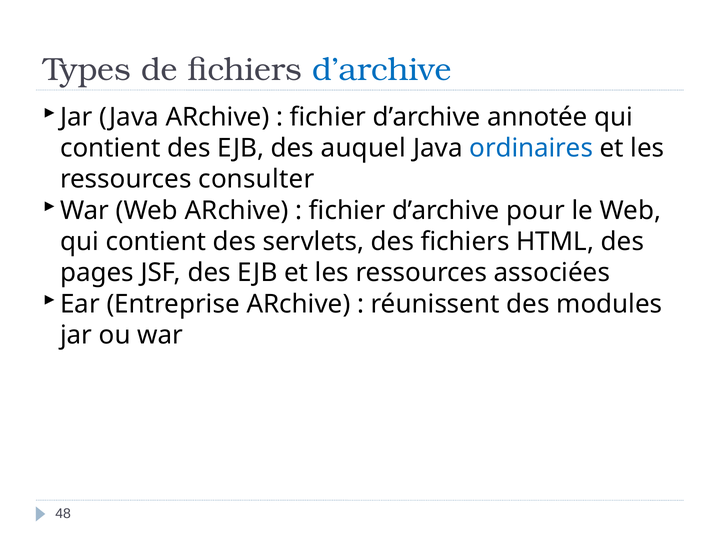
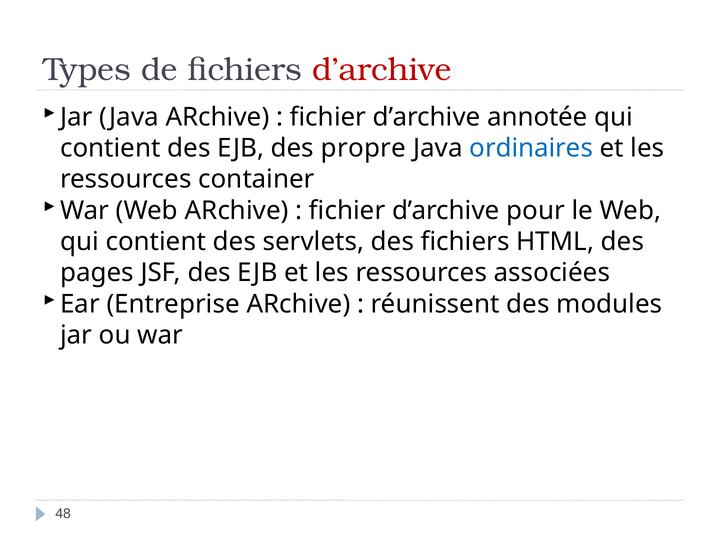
d’archive colour: blue -> red (382, 69)
auquel: auquel -> propre (363, 148)
consulter: consulter -> container (256, 179)
